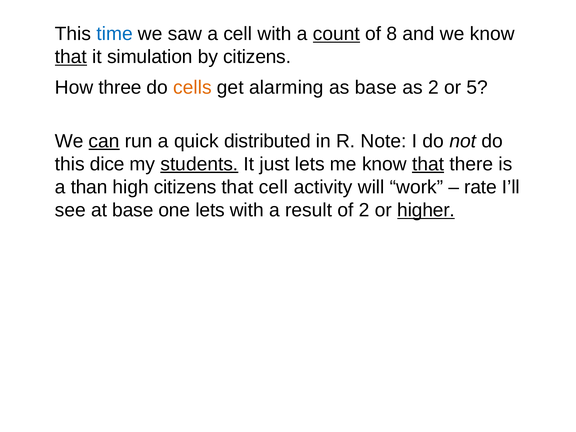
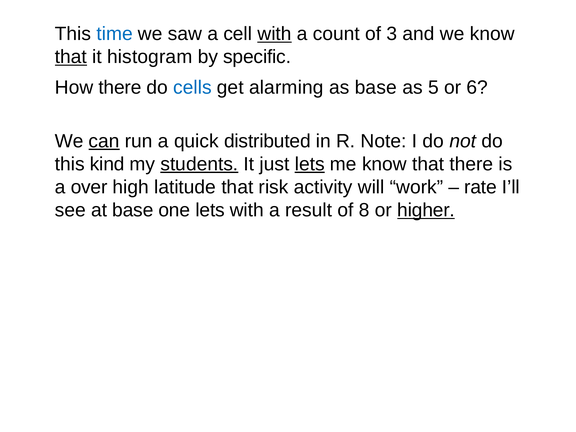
with underline: none -> present (275, 34)
count underline: present -> none (336, 34)
8: 8 -> 3 (392, 34)
simulation: simulation -> histogram (150, 57)
by citizens: citizens -> specific (257, 57)
How three: three -> there (120, 88)
cells colour: orange -> blue (193, 88)
as 2: 2 -> 5 (434, 88)
5: 5 -> 6 (477, 88)
dice: dice -> kind (107, 164)
lets underline: none -> present (310, 164)
that underline: present -> none (428, 164)
than: than -> over (89, 187)
high citizens: citizens -> latitude (185, 187)
that cell: cell -> risk (274, 187)
of 2: 2 -> 8 (364, 210)
